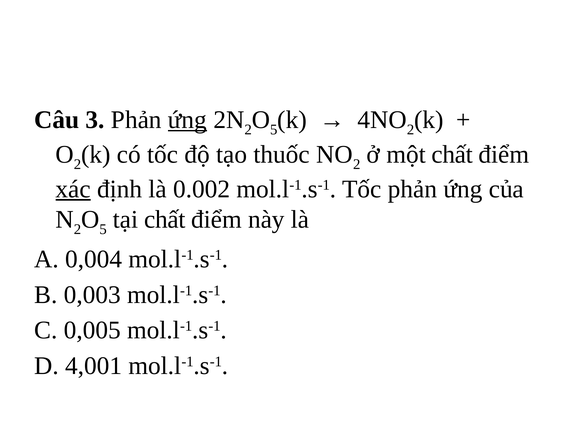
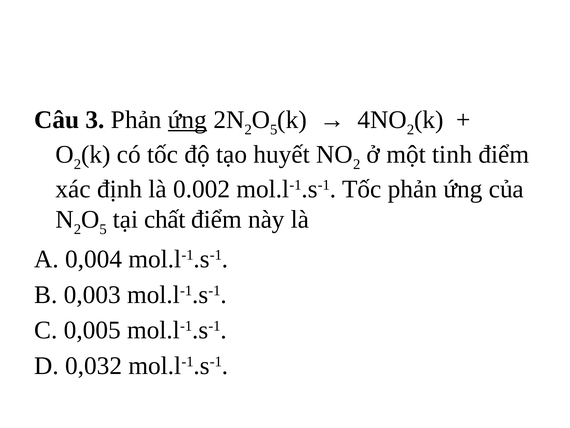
thuốc: thuốc -> huyết (282, 154)
một chất: chất -> tinh (452, 154)
xác underline: present -> none (73, 189)
4,001: 4,001 -> 0,032 (94, 365)
